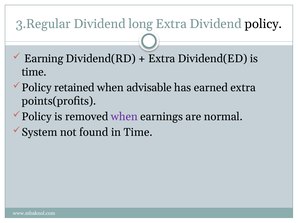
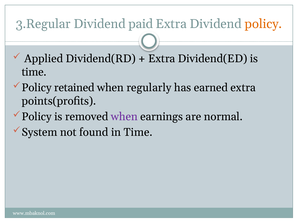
long: long -> paid (141, 24)
policy colour: black -> orange (263, 24)
Earning: Earning -> Applied (44, 59)
advisable: advisable -> regularly (149, 88)
